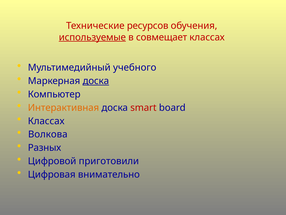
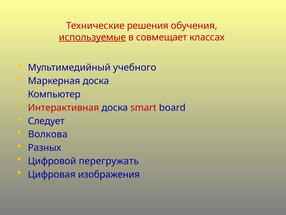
ресурсов: ресурсов -> решения (148, 26)
доска underline: present -> none (96, 81)
Интерактивная colour: orange -> red (63, 107)
Классах: Классах -> Следует (46, 121)
приготовили: приготовили -> перегружать (109, 161)
внимательно: внимательно -> изображения (109, 174)
